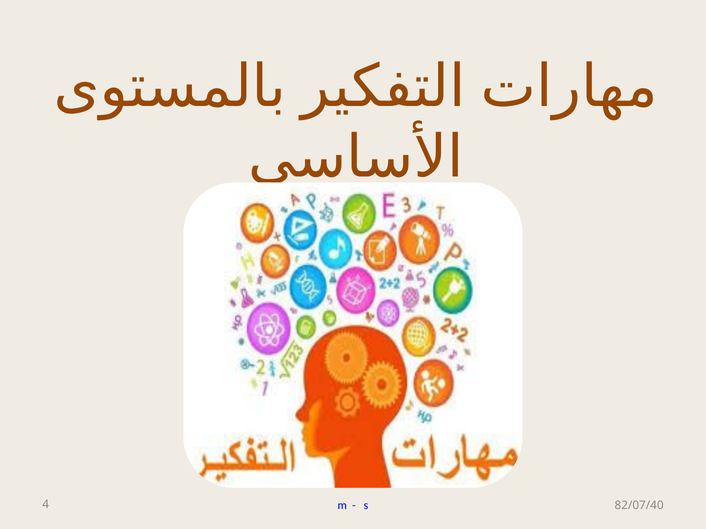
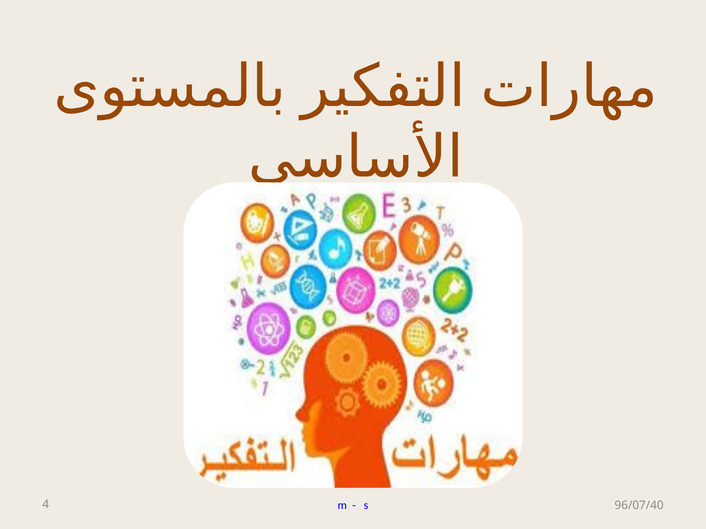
82/07/40: 82/07/40 -> 96/07/40 (639, 506)
